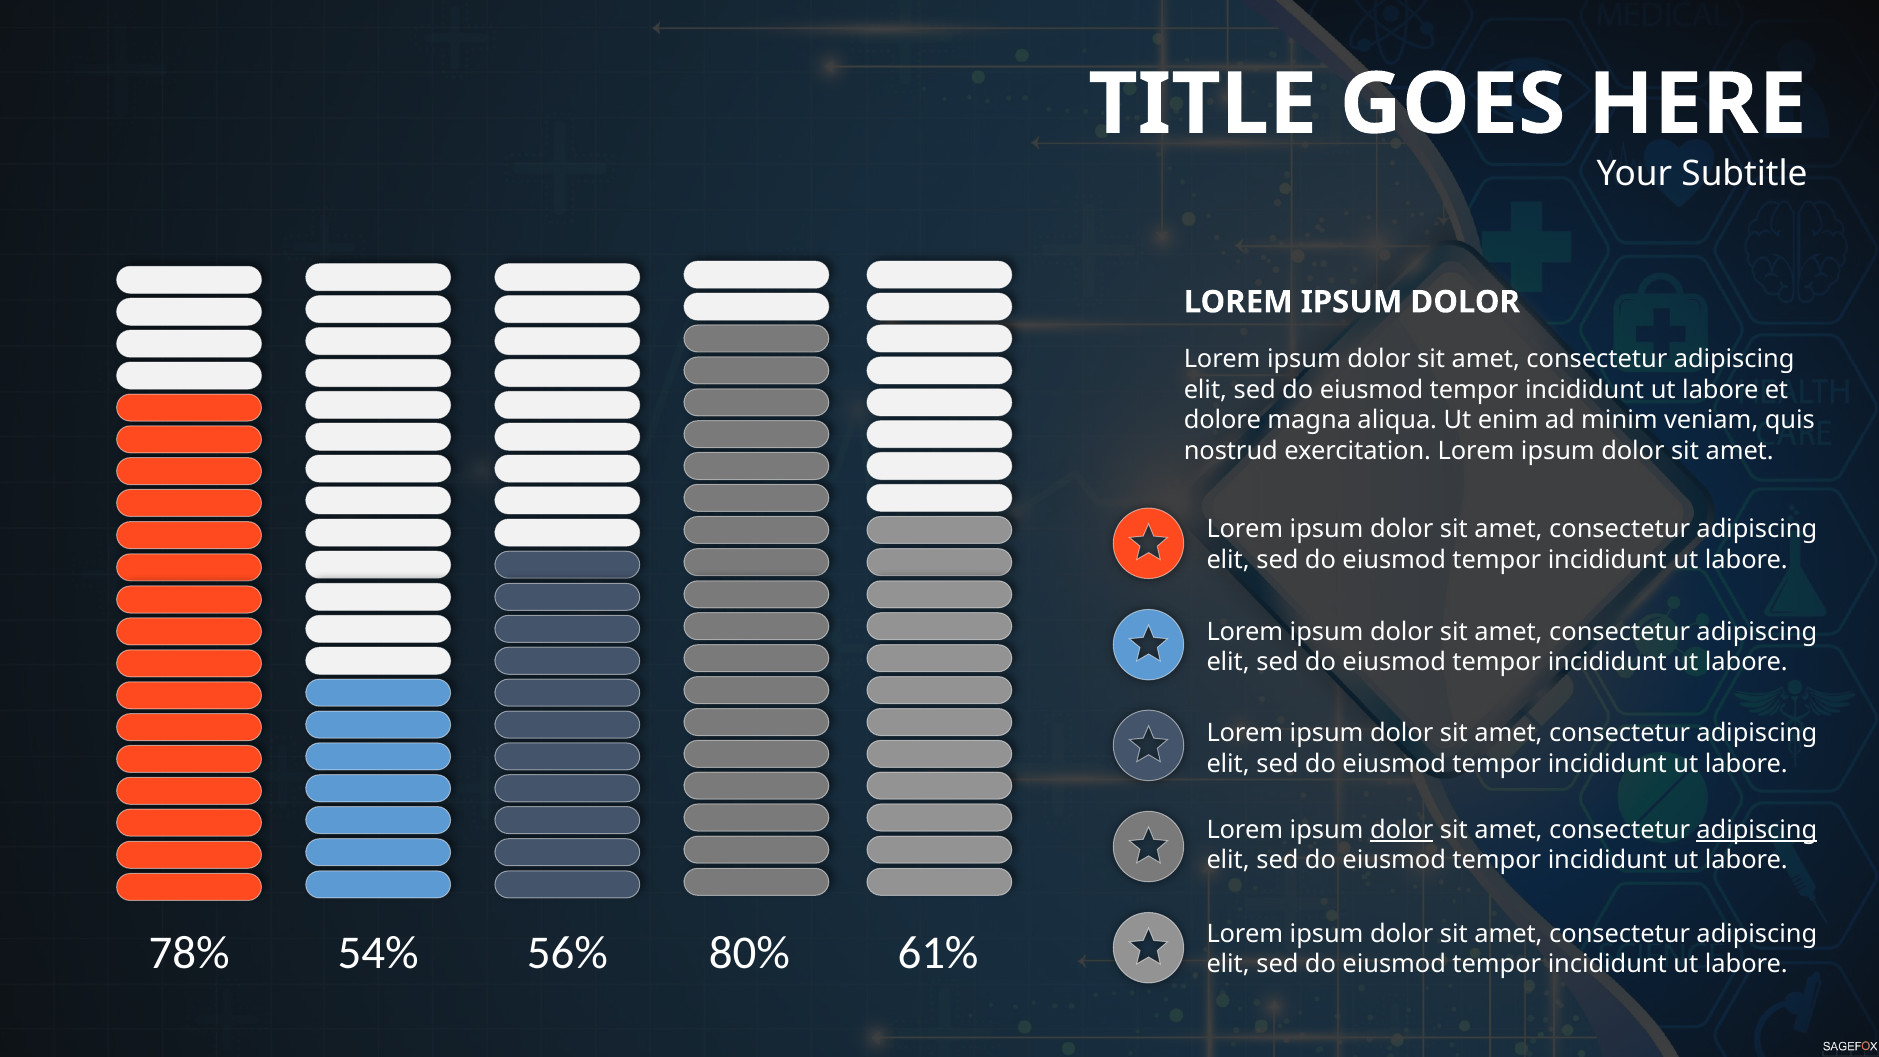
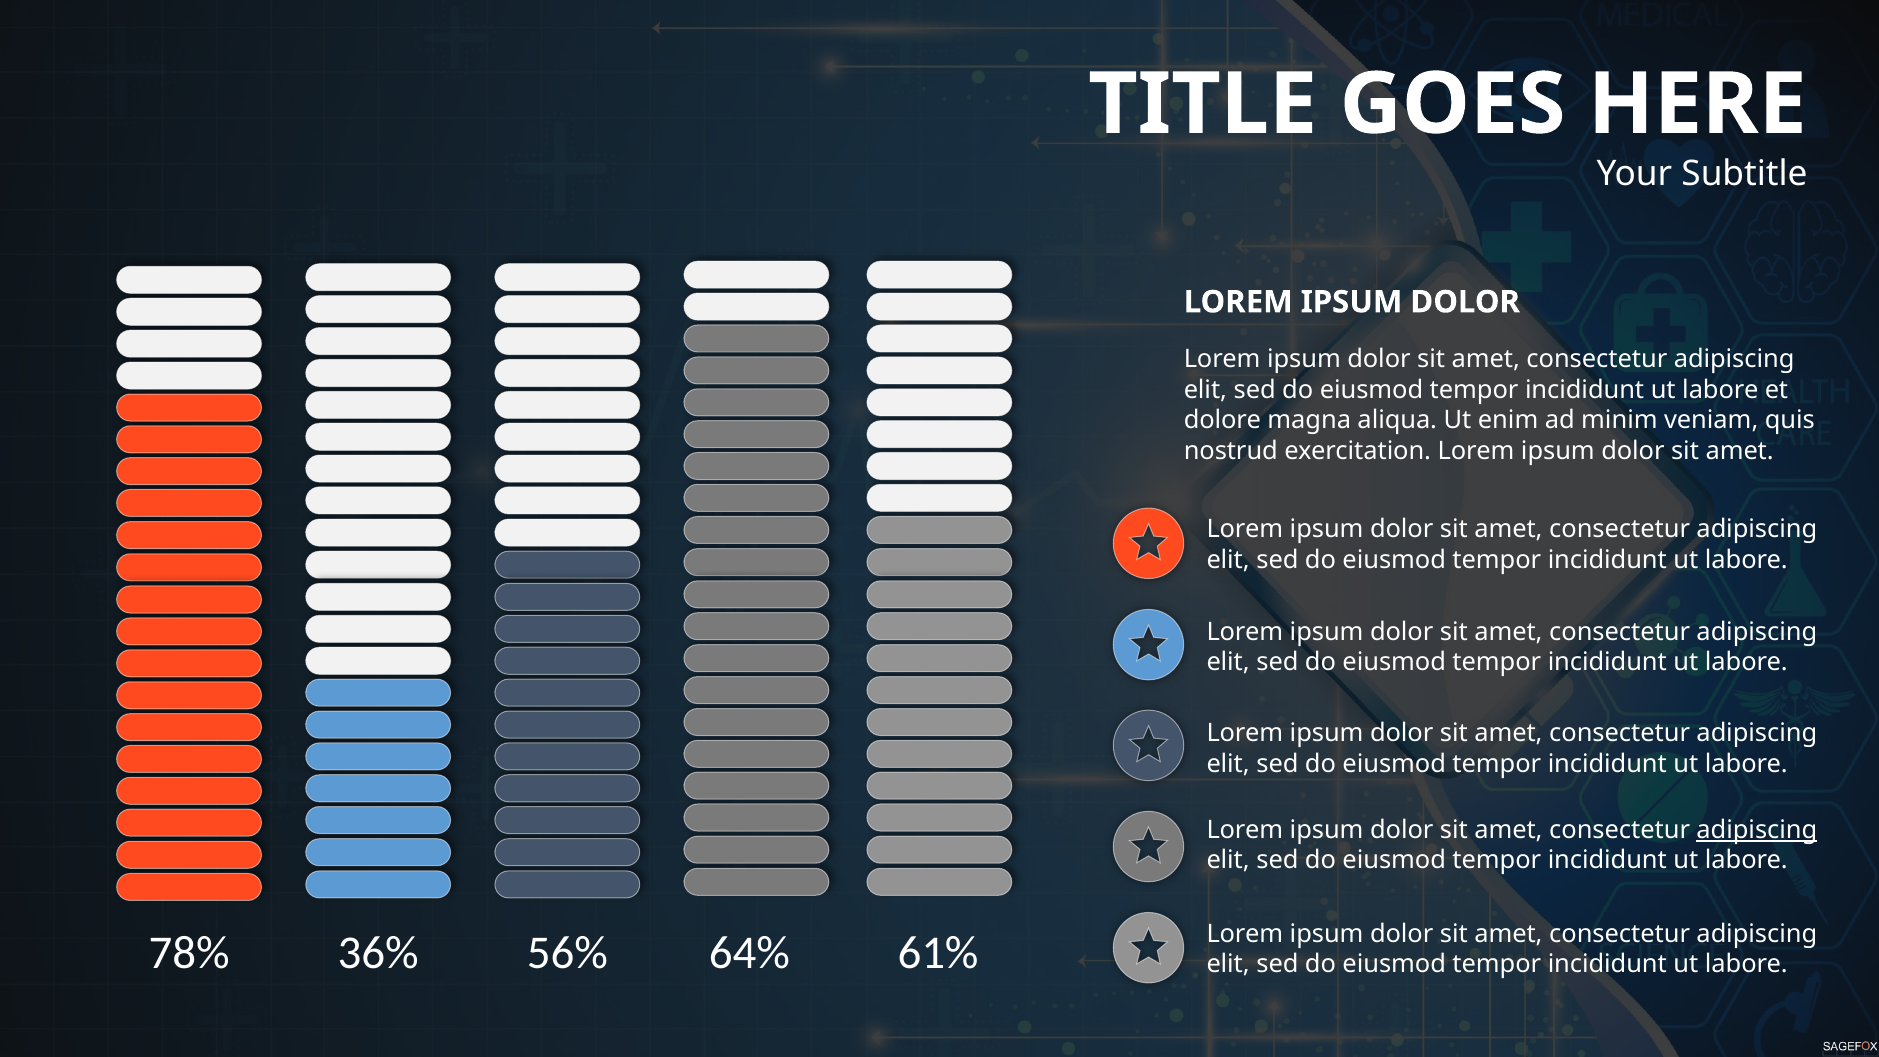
dolor underline: present -> none (1402, 830)
54%: 54% -> 36% (378, 953)
80%: 80% -> 64% (749, 953)
